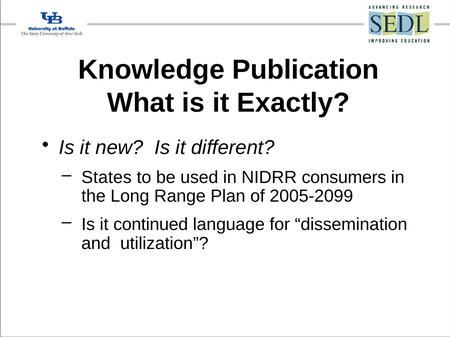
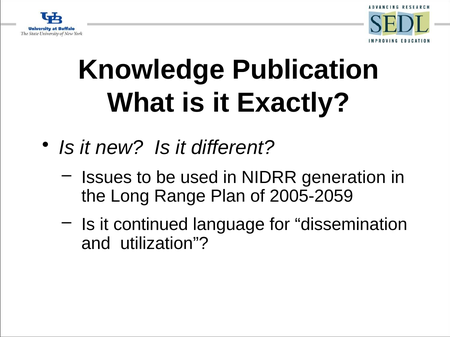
States: States -> Issues (107, 178)
consumers: consumers -> generation (344, 178)
2005-2099: 2005-2099 -> 2005-2059 (311, 196)
